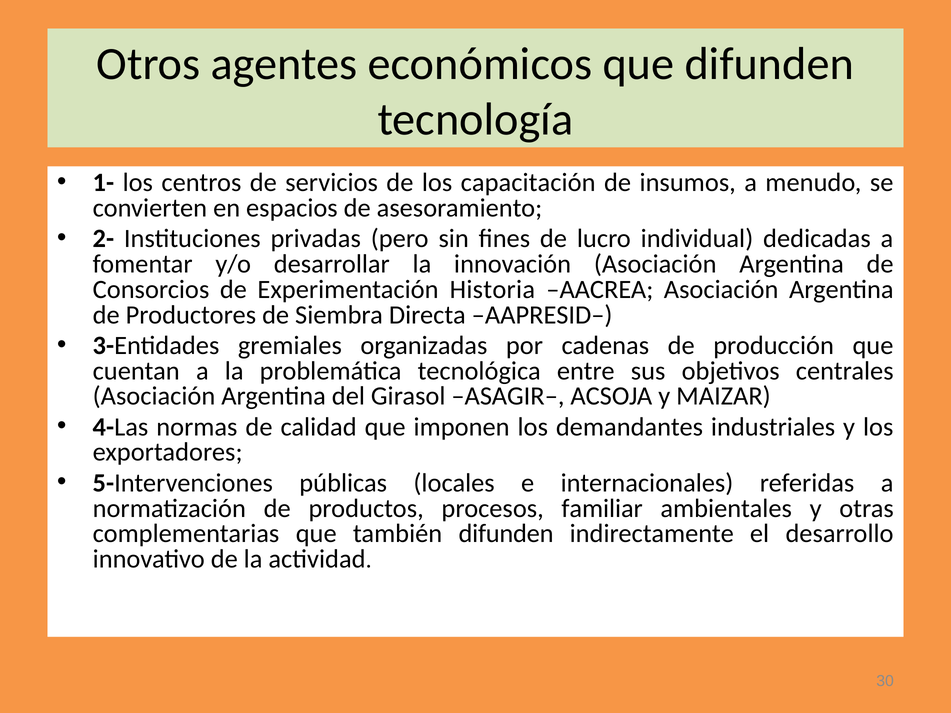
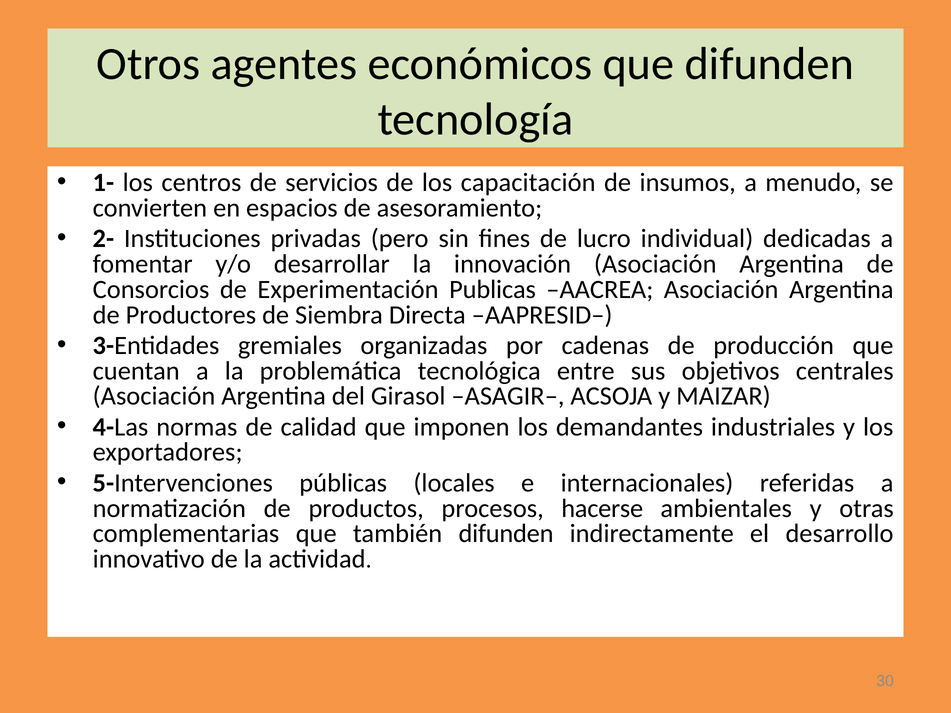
Historia: Historia -> Publicas (493, 290)
familiar: familiar -> hacerse (602, 508)
